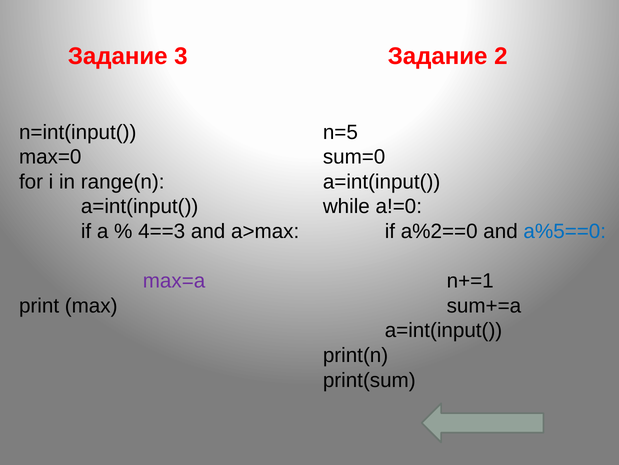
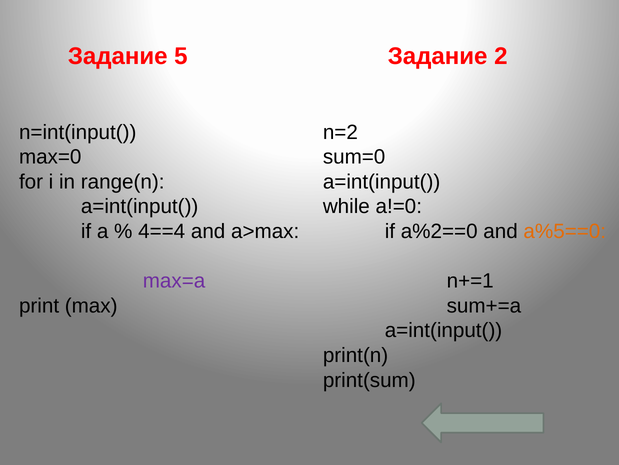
3: 3 -> 5 (181, 56)
n=5: n=5 -> n=2 (340, 132)
4==3: 4==3 -> 4==4 (162, 231)
a%5==0 colour: blue -> orange (565, 231)
